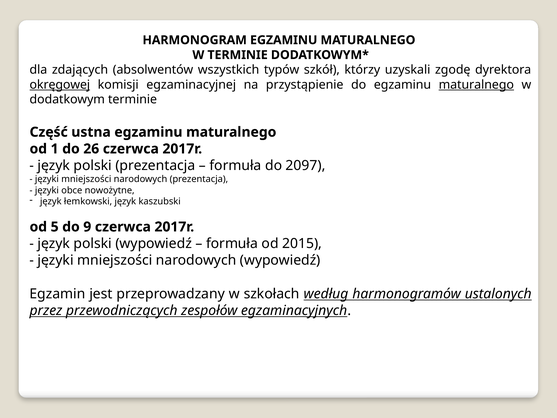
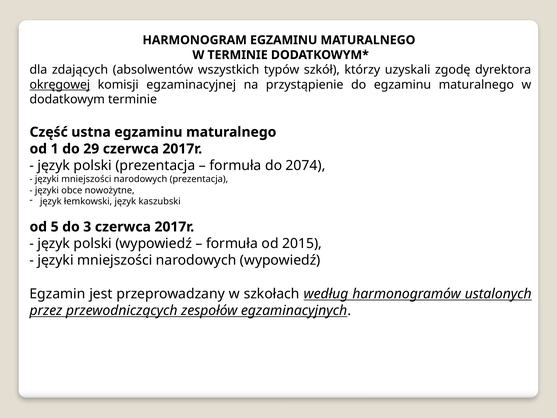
maturalnego underline: present -> none (476, 85)
26: 26 -> 29 (91, 149)
2097: 2097 -> 2074 (306, 165)
9: 9 -> 3 (87, 227)
